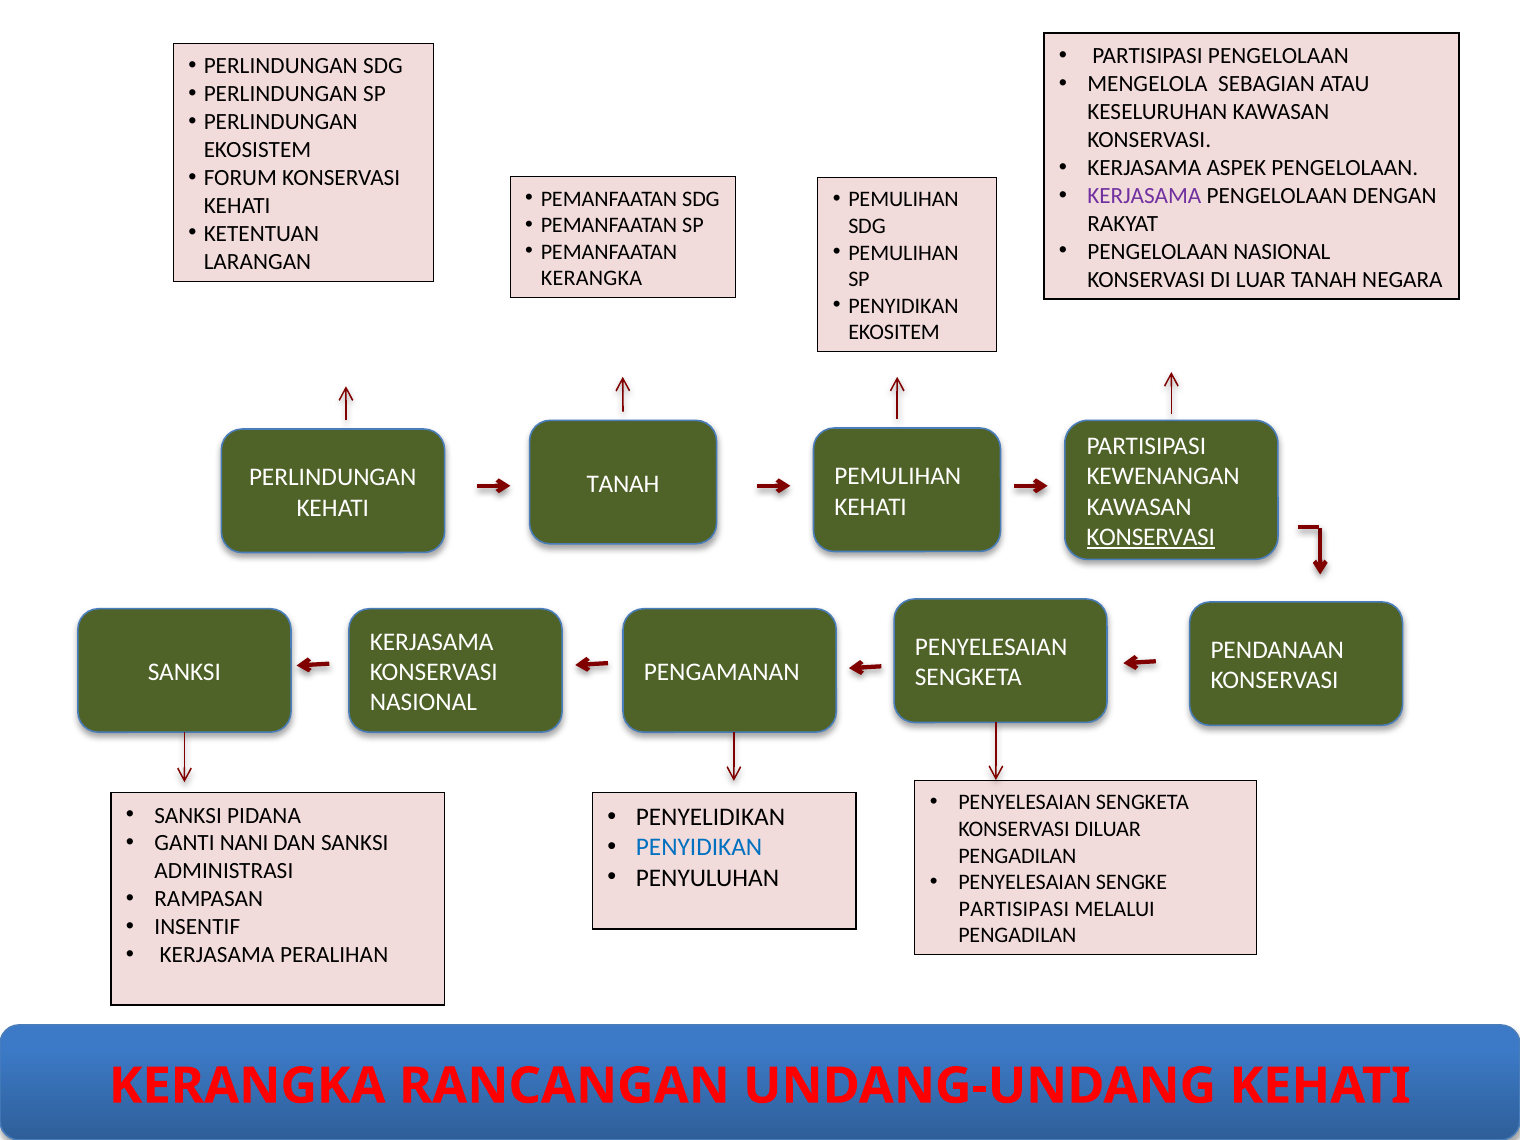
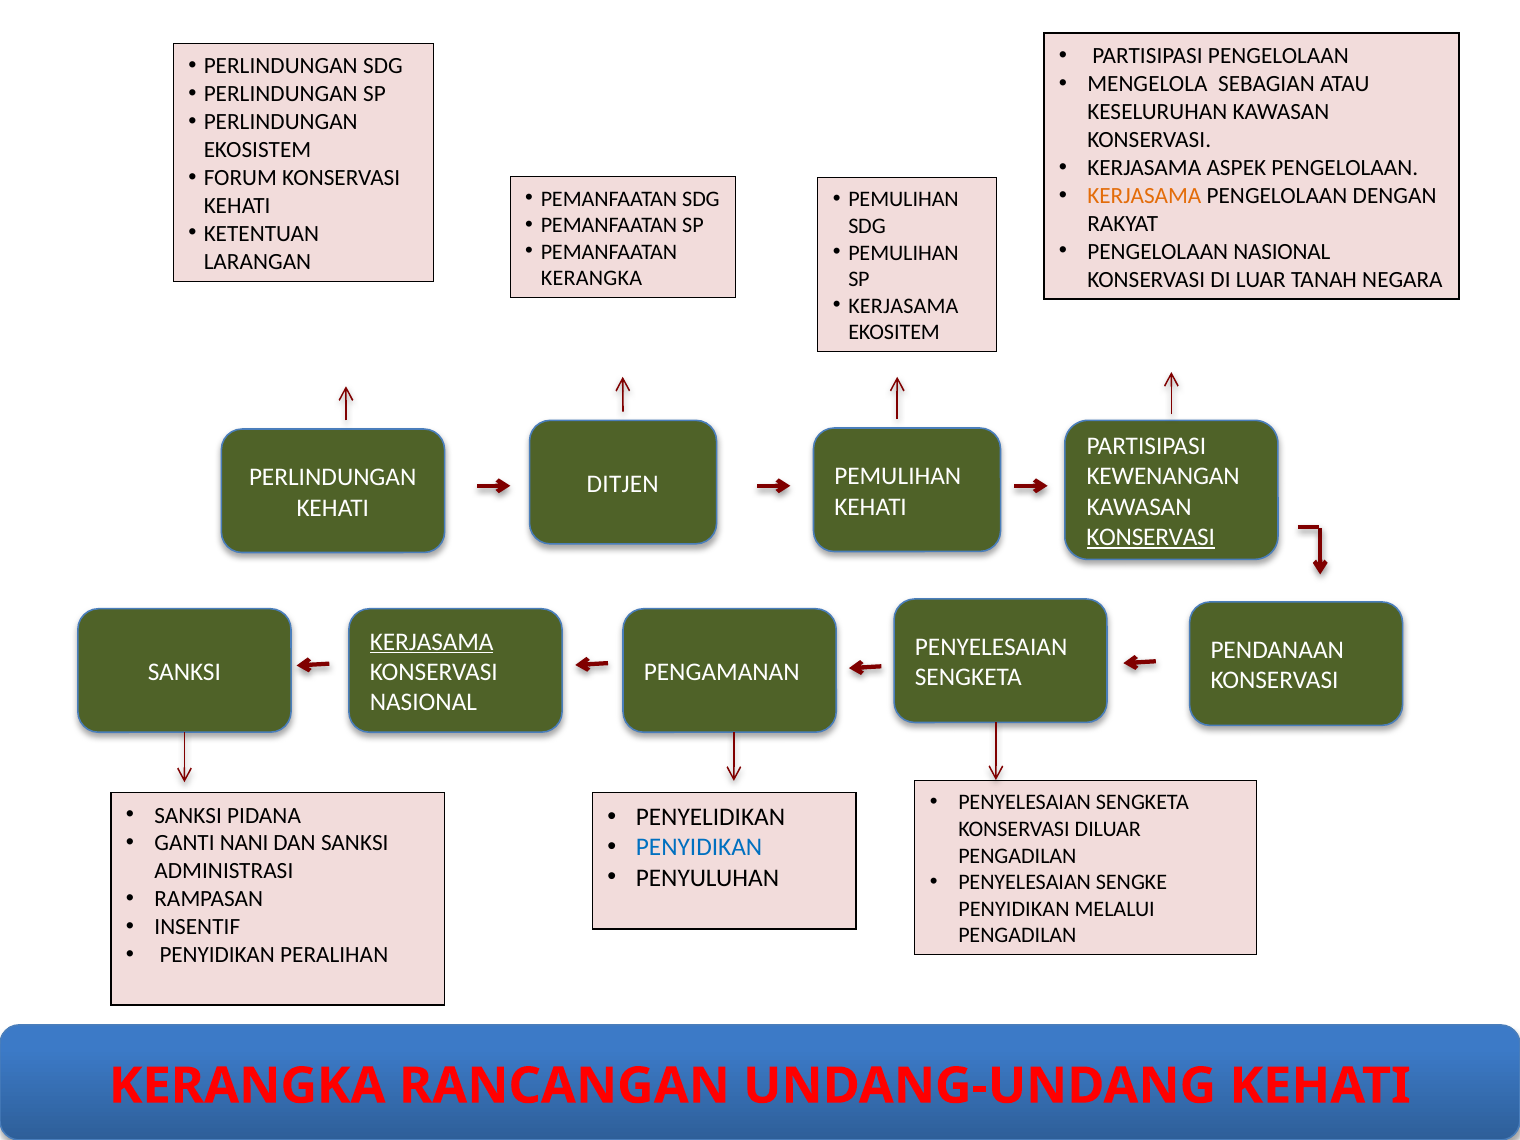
KERJASAMA colour: purple -> orange (1144, 196)
PENYIDIKAN: PENYIDIKAN -> KERJASAMA (903, 306)
TANAH: TANAH -> DITJEN (623, 484)
KERJASAMA underline: none -> present (432, 642)
PARTISIPASI: PARTISIPASI -> PENYIDIKAN (1014, 909)
KERJASAMA: KERJASAMA -> PENYIDIKAN (217, 955)
